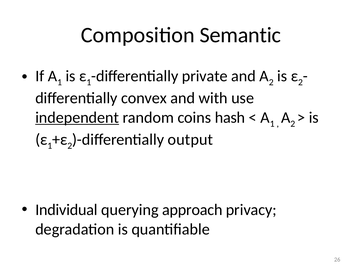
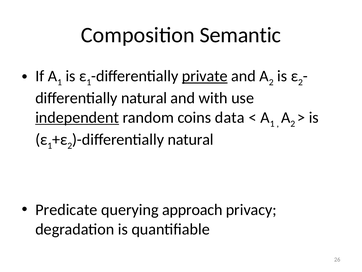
private underline: none -> present (205, 76)
convex: convex -> natural (144, 98)
hash: hash -> data (230, 117)
output: output -> natural (191, 139)
Individual: Individual -> Predicate (66, 209)
